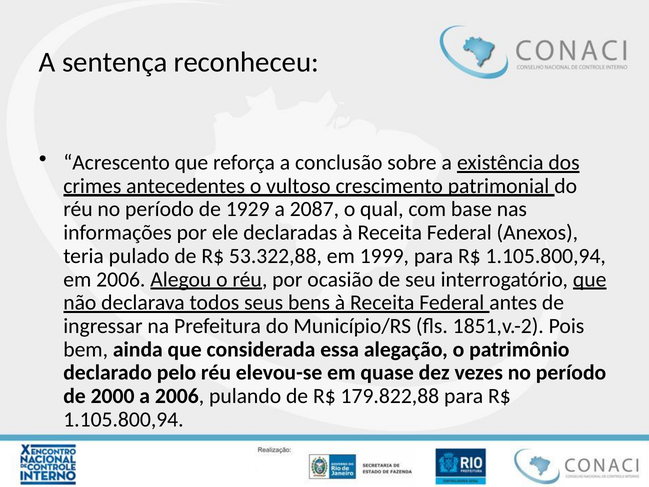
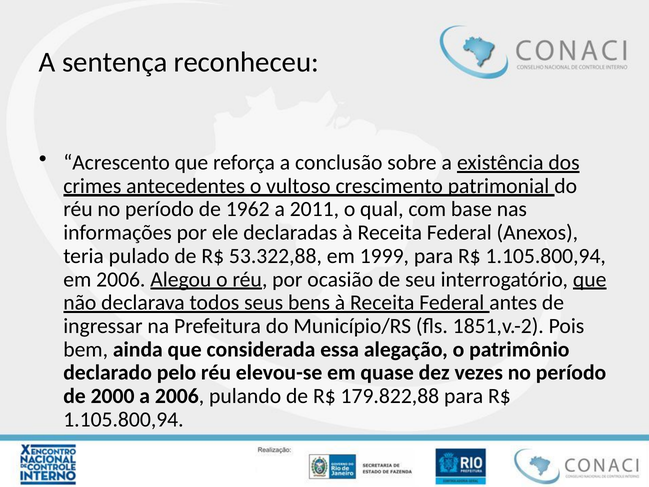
1929: 1929 -> 1962 (248, 209)
2087: 2087 -> 2011 (314, 209)
